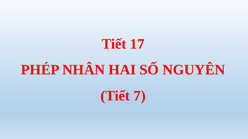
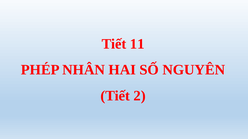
17: 17 -> 11 (137, 44)
7: 7 -> 2 (140, 96)
